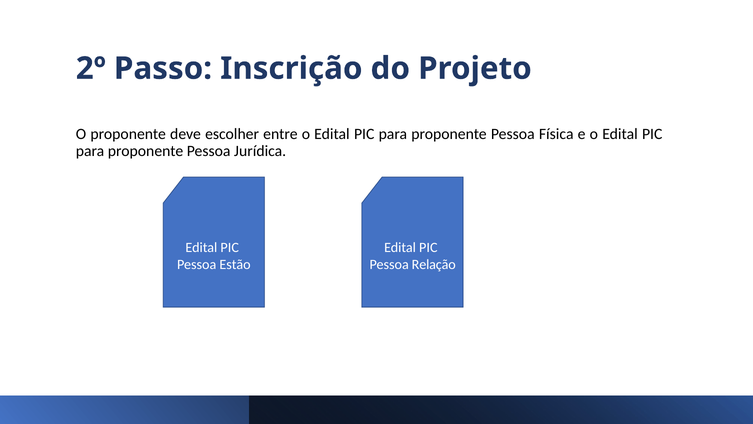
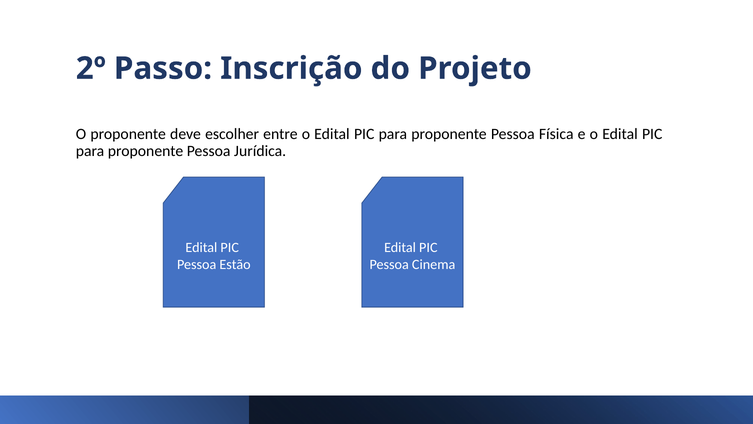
Relação: Relação -> Cinema (434, 264)
